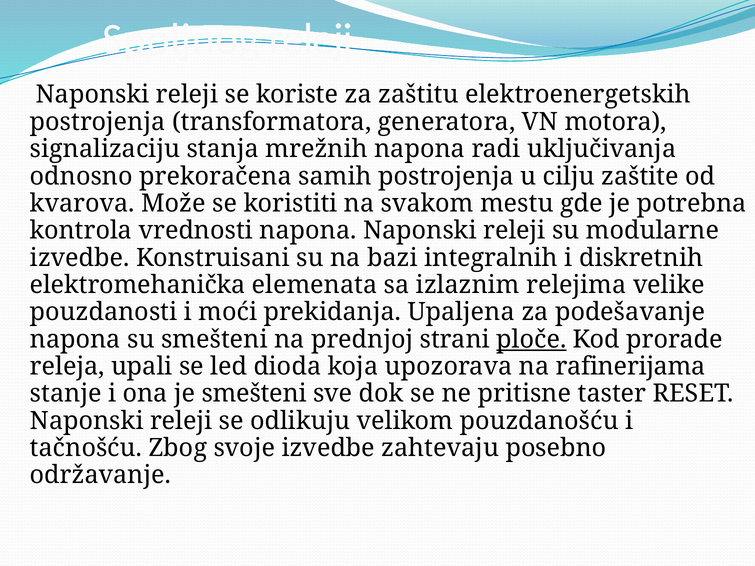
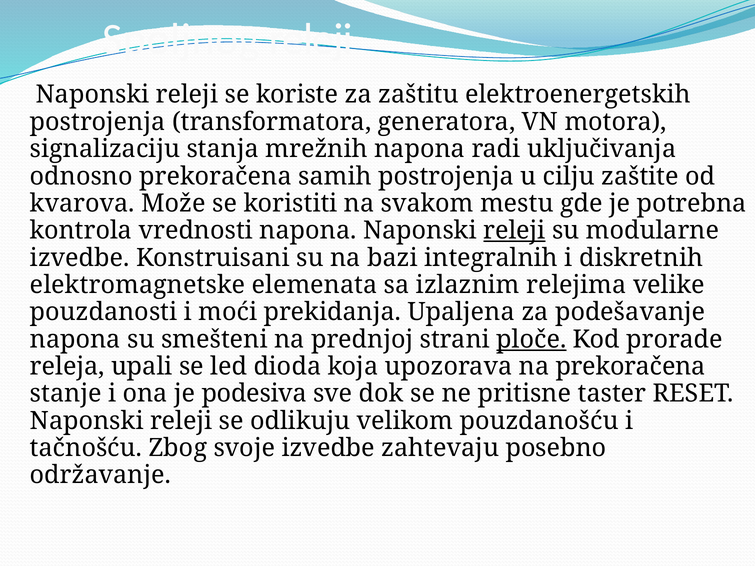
releji underline: none -> present (514, 231)
elektromehanička: elektromehanička -> elektromagnetske (138, 285)
na rafinerijama: rafinerijama -> prekoračena (631, 367)
je smešteni: smešteni -> podesiva (254, 394)
